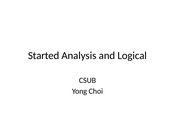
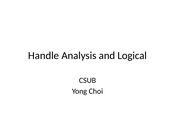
Started: Started -> Handle (44, 56)
